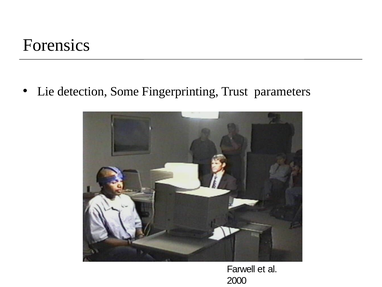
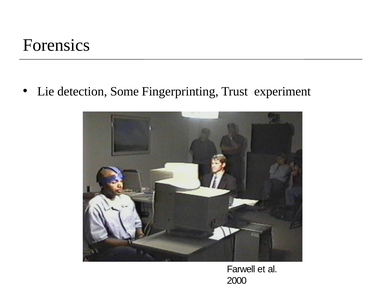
parameters: parameters -> experiment (282, 91)
